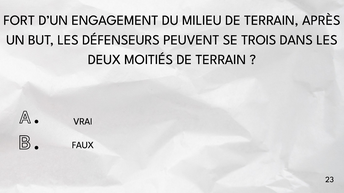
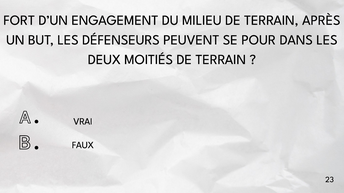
TROIS: TROIS -> POUR (259, 40)
